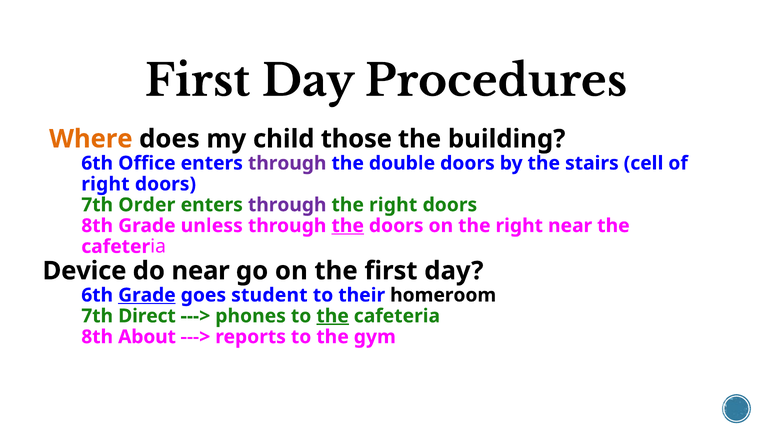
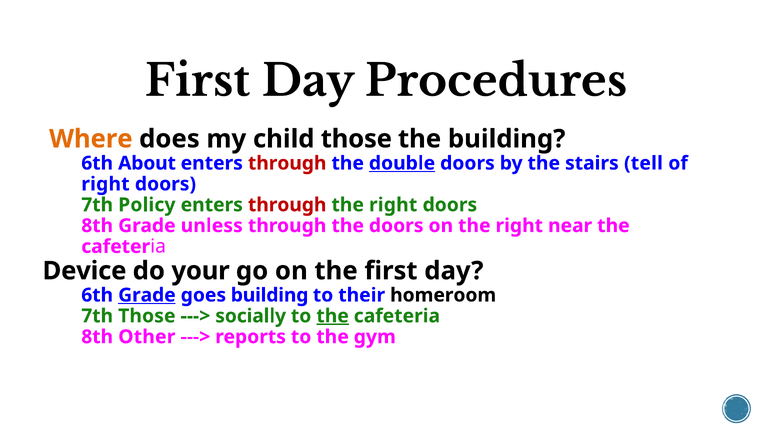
Office: Office -> About (147, 163)
through colour: purple -> red (287, 163)
double underline: none -> present (402, 163)
cell: cell -> tell (643, 163)
Order: Order -> Policy (147, 205)
through colour: purple -> red (287, 205)
the underline: present -> none (348, 226)
do near: near -> your (201, 271)
goes student: student -> building (270, 295)
7th Direct: Direct -> Those (147, 316)
phones: phones -> socially (251, 316)
About: About -> Other (147, 337)
